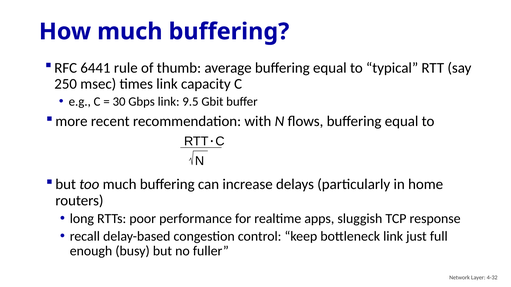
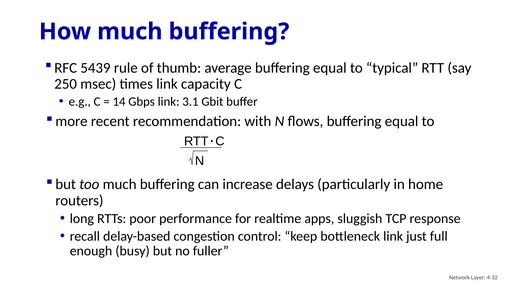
6441: 6441 -> 5439 (95, 68)
30: 30 -> 14 (119, 102)
9.5: 9.5 -> 3.1 (190, 102)
